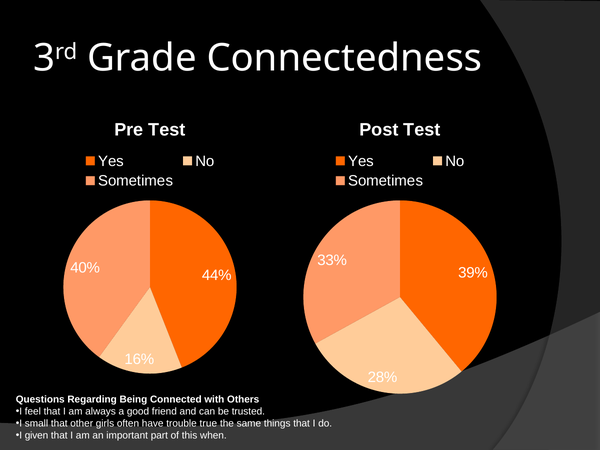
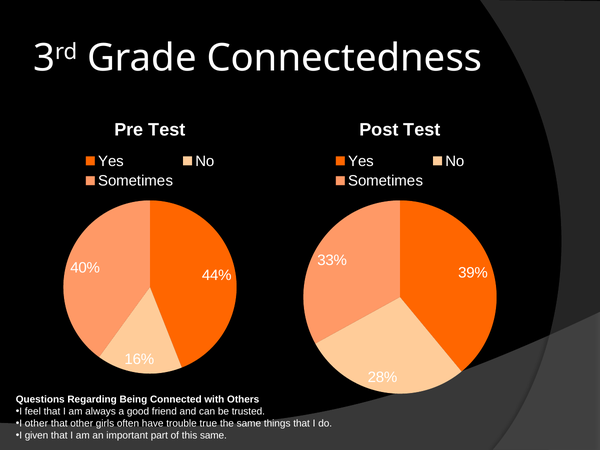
I small: small -> other (36, 424)
this when: when -> same (213, 436)
